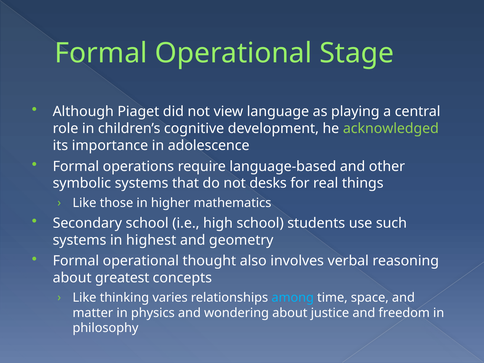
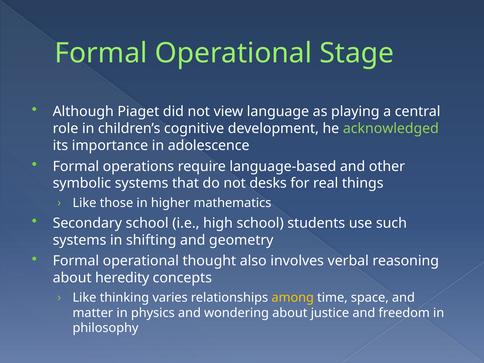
highest: highest -> shifting (151, 240)
greatest: greatest -> heredity (122, 278)
among colour: light blue -> yellow (293, 297)
